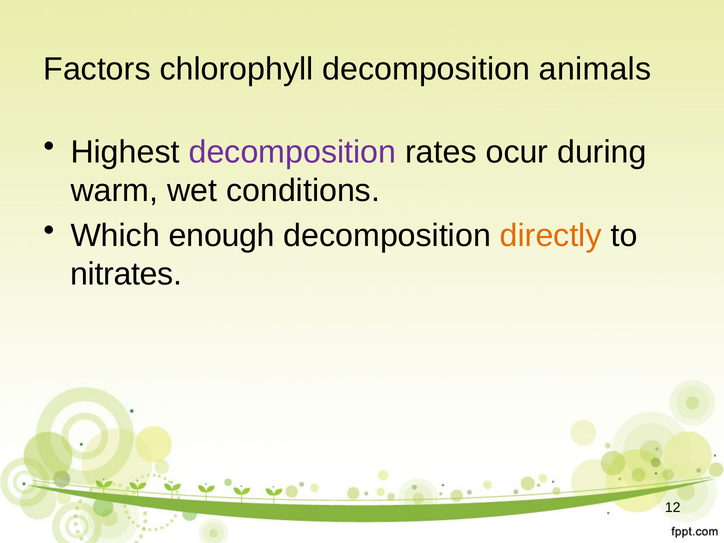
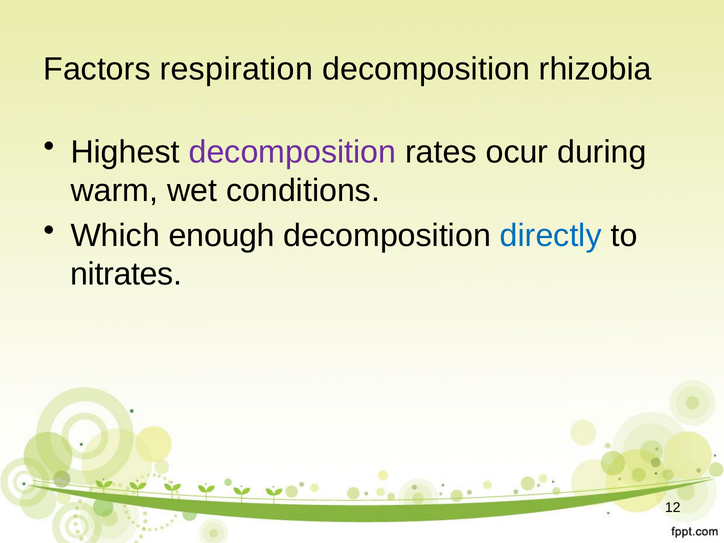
chlorophyll: chlorophyll -> respiration (236, 69)
animals: animals -> rhizobia (595, 69)
directly colour: orange -> blue (551, 236)
